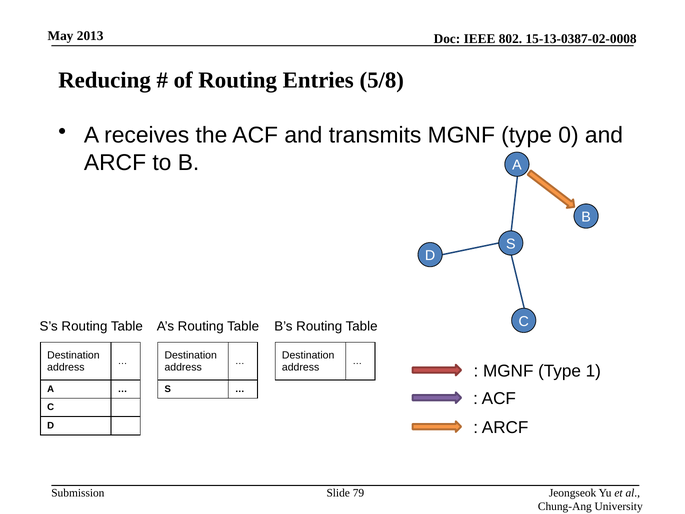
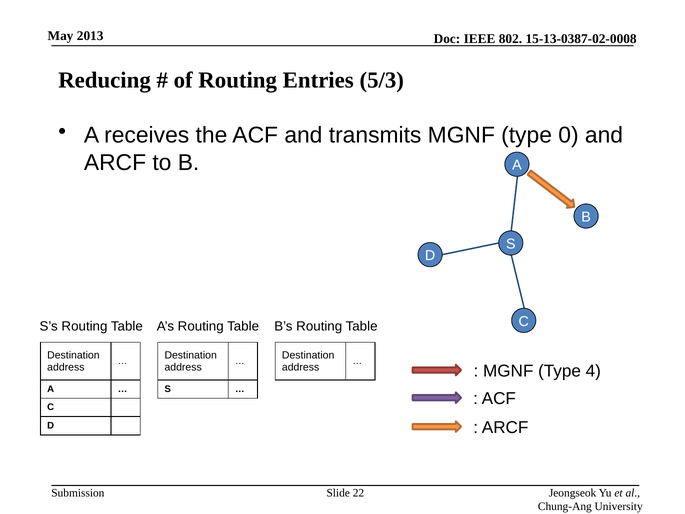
5/8: 5/8 -> 5/3 (382, 80)
1: 1 -> 4 (593, 371)
79: 79 -> 22 (358, 493)
